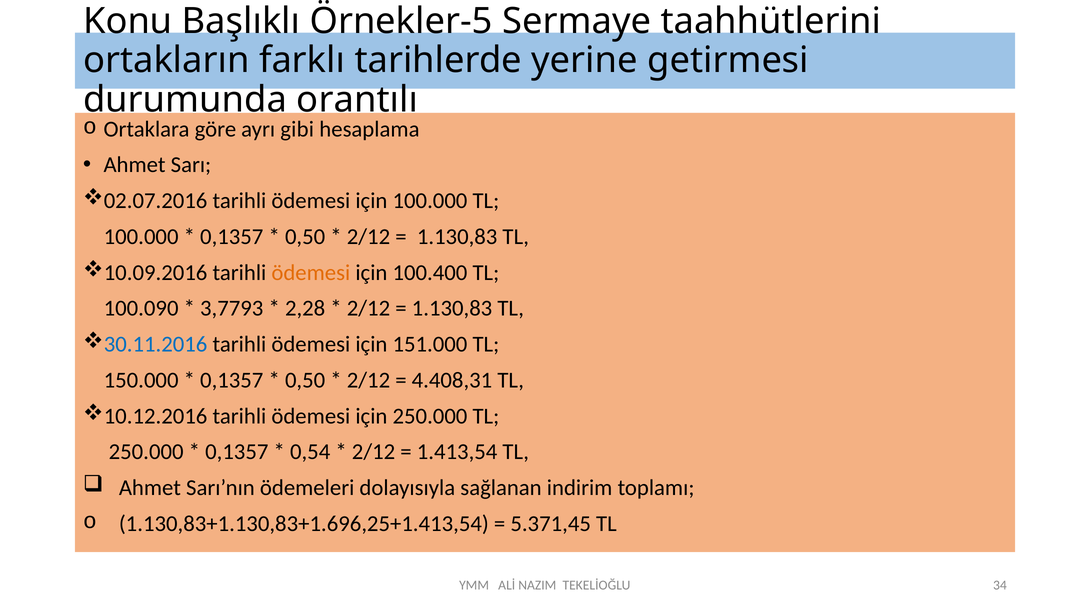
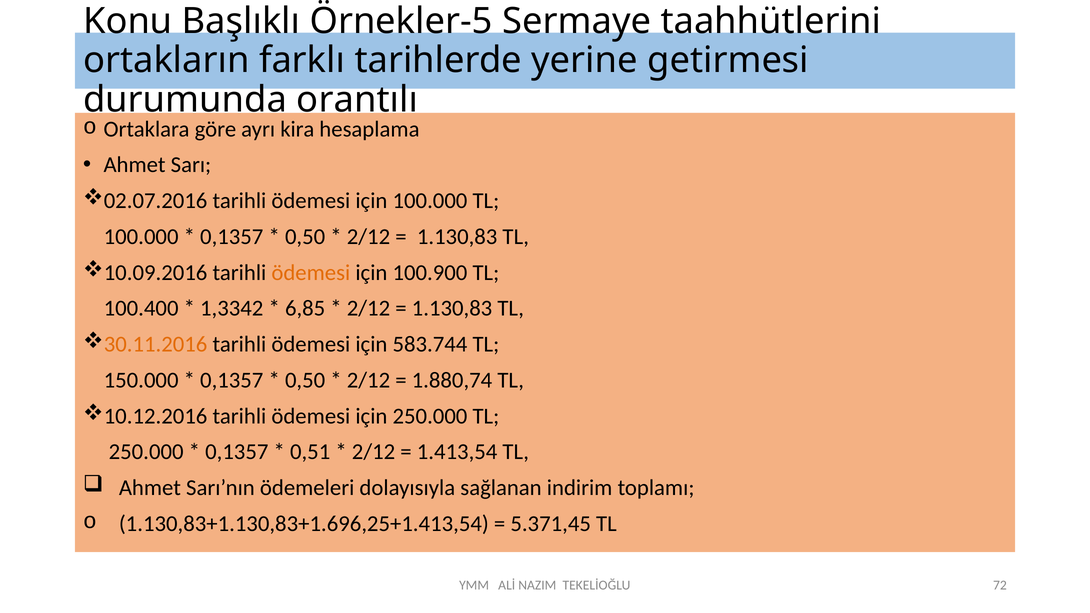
gibi: gibi -> kira (297, 129)
100.400: 100.400 -> 100.900 (430, 273)
100.090: 100.090 -> 100.400 (141, 308)
3,7793: 3,7793 -> 1,3342 (232, 308)
2,28: 2,28 -> 6,85 (305, 308)
30.11.2016 colour: blue -> orange (156, 344)
151.000: 151.000 -> 583.744 (430, 344)
4.408,31: 4.408,31 -> 1.880,74 (452, 380)
0,54: 0,54 -> 0,51 (310, 452)
34: 34 -> 72 (1000, 585)
